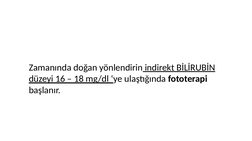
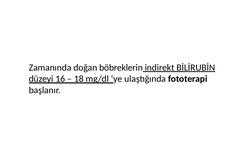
yönlendirin: yönlendirin -> böbreklerin (121, 68)
